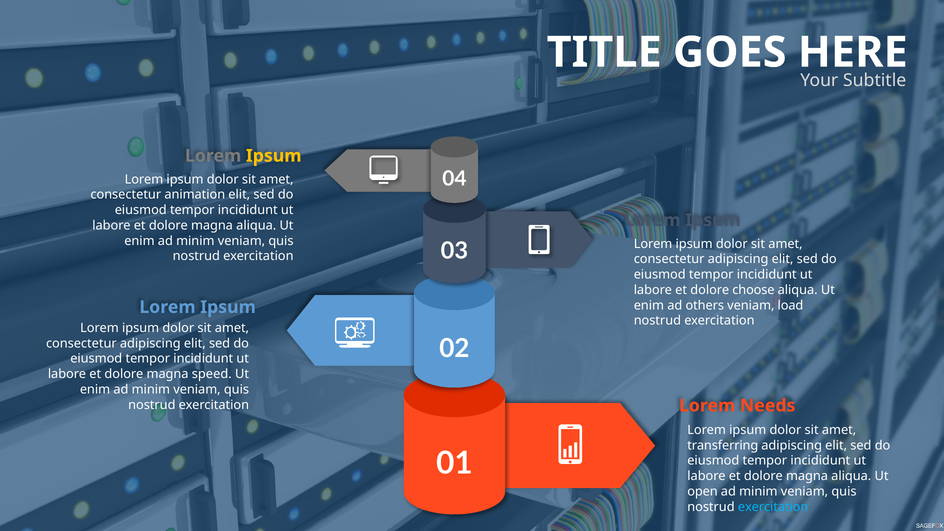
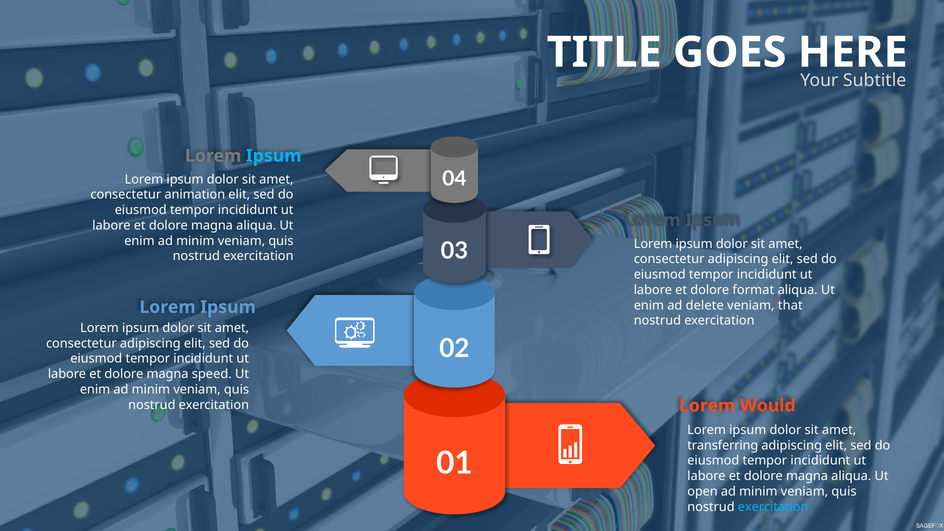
Ipsum colour: yellow -> light blue (274, 156)
choose: choose -> format (753, 290)
others: others -> delete (705, 305)
load: load -> that (790, 305)
Needs: Needs -> Would (768, 406)
